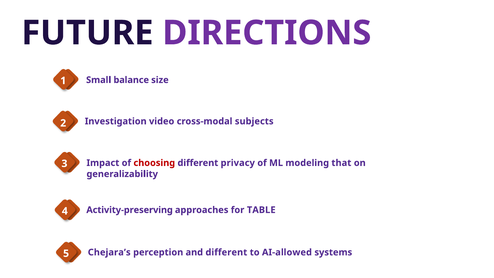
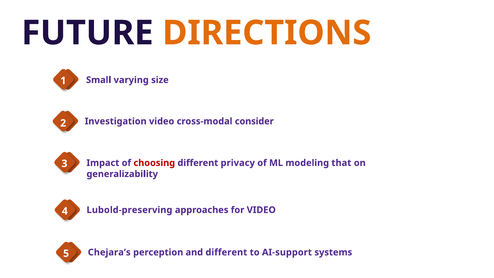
DIRECTIONS colour: purple -> orange (267, 33)
balance: balance -> varying (131, 80)
subjects: subjects -> consider (254, 121)
Activity-preserving: Activity-preserving -> Lubold-preserving (129, 210)
for TABLE: TABLE -> VIDEO (261, 210)
AI-allowed: AI-allowed -> AI-support (287, 252)
